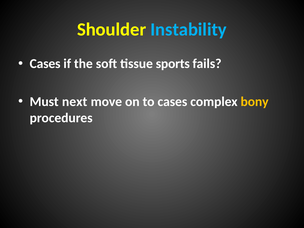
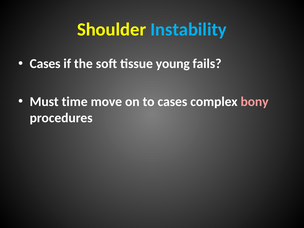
sports: sports -> young (173, 64)
next: next -> time (75, 102)
bony colour: yellow -> pink (255, 102)
